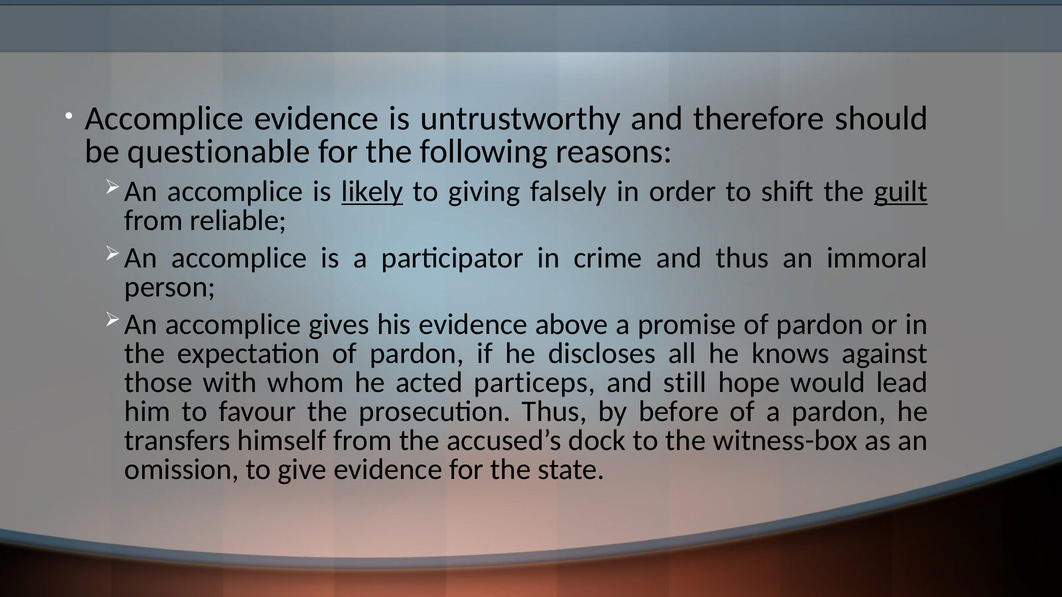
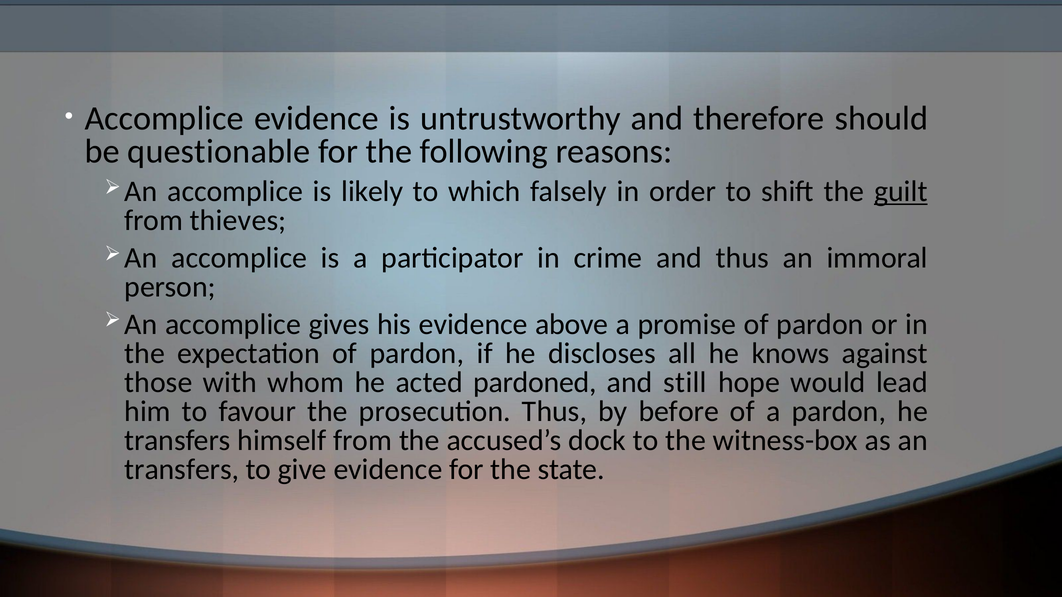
likely underline: present -> none (372, 191)
giving: giving -> which (484, 191)
reliable: reliable -> thieves (238, 220)
particeps: particeps -> pardoned (535, 383)
omission: omission -> transfers (182, 470)
